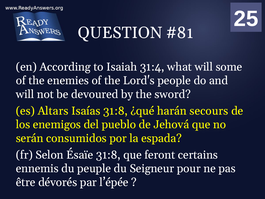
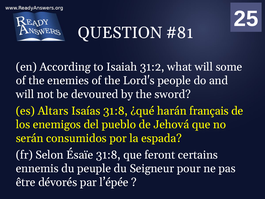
31:4: 31:4 -> 31:2 (152, 67)
secours: secours -> français (209, 111)
